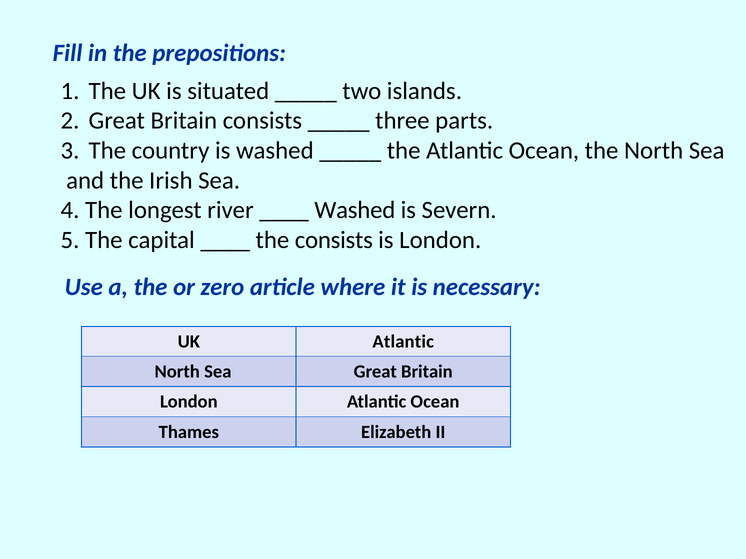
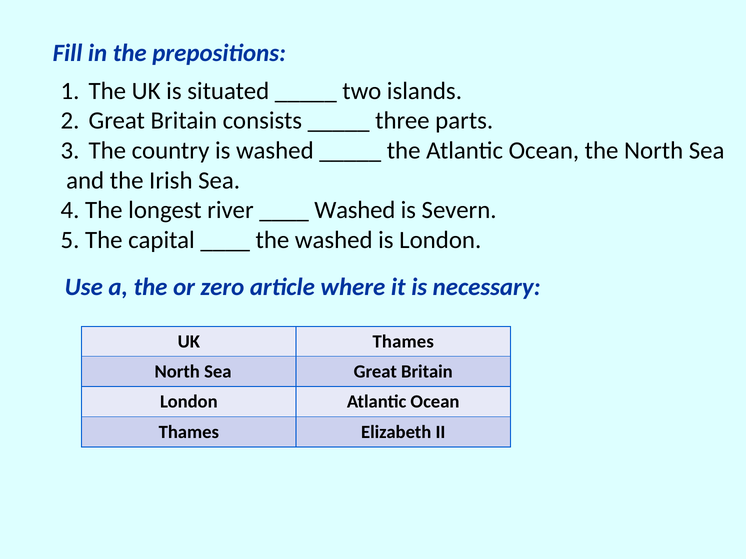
the consists: consists -> washed (334, 240)
UK Atlantic: Atlantic -> Thames (403, 342)
